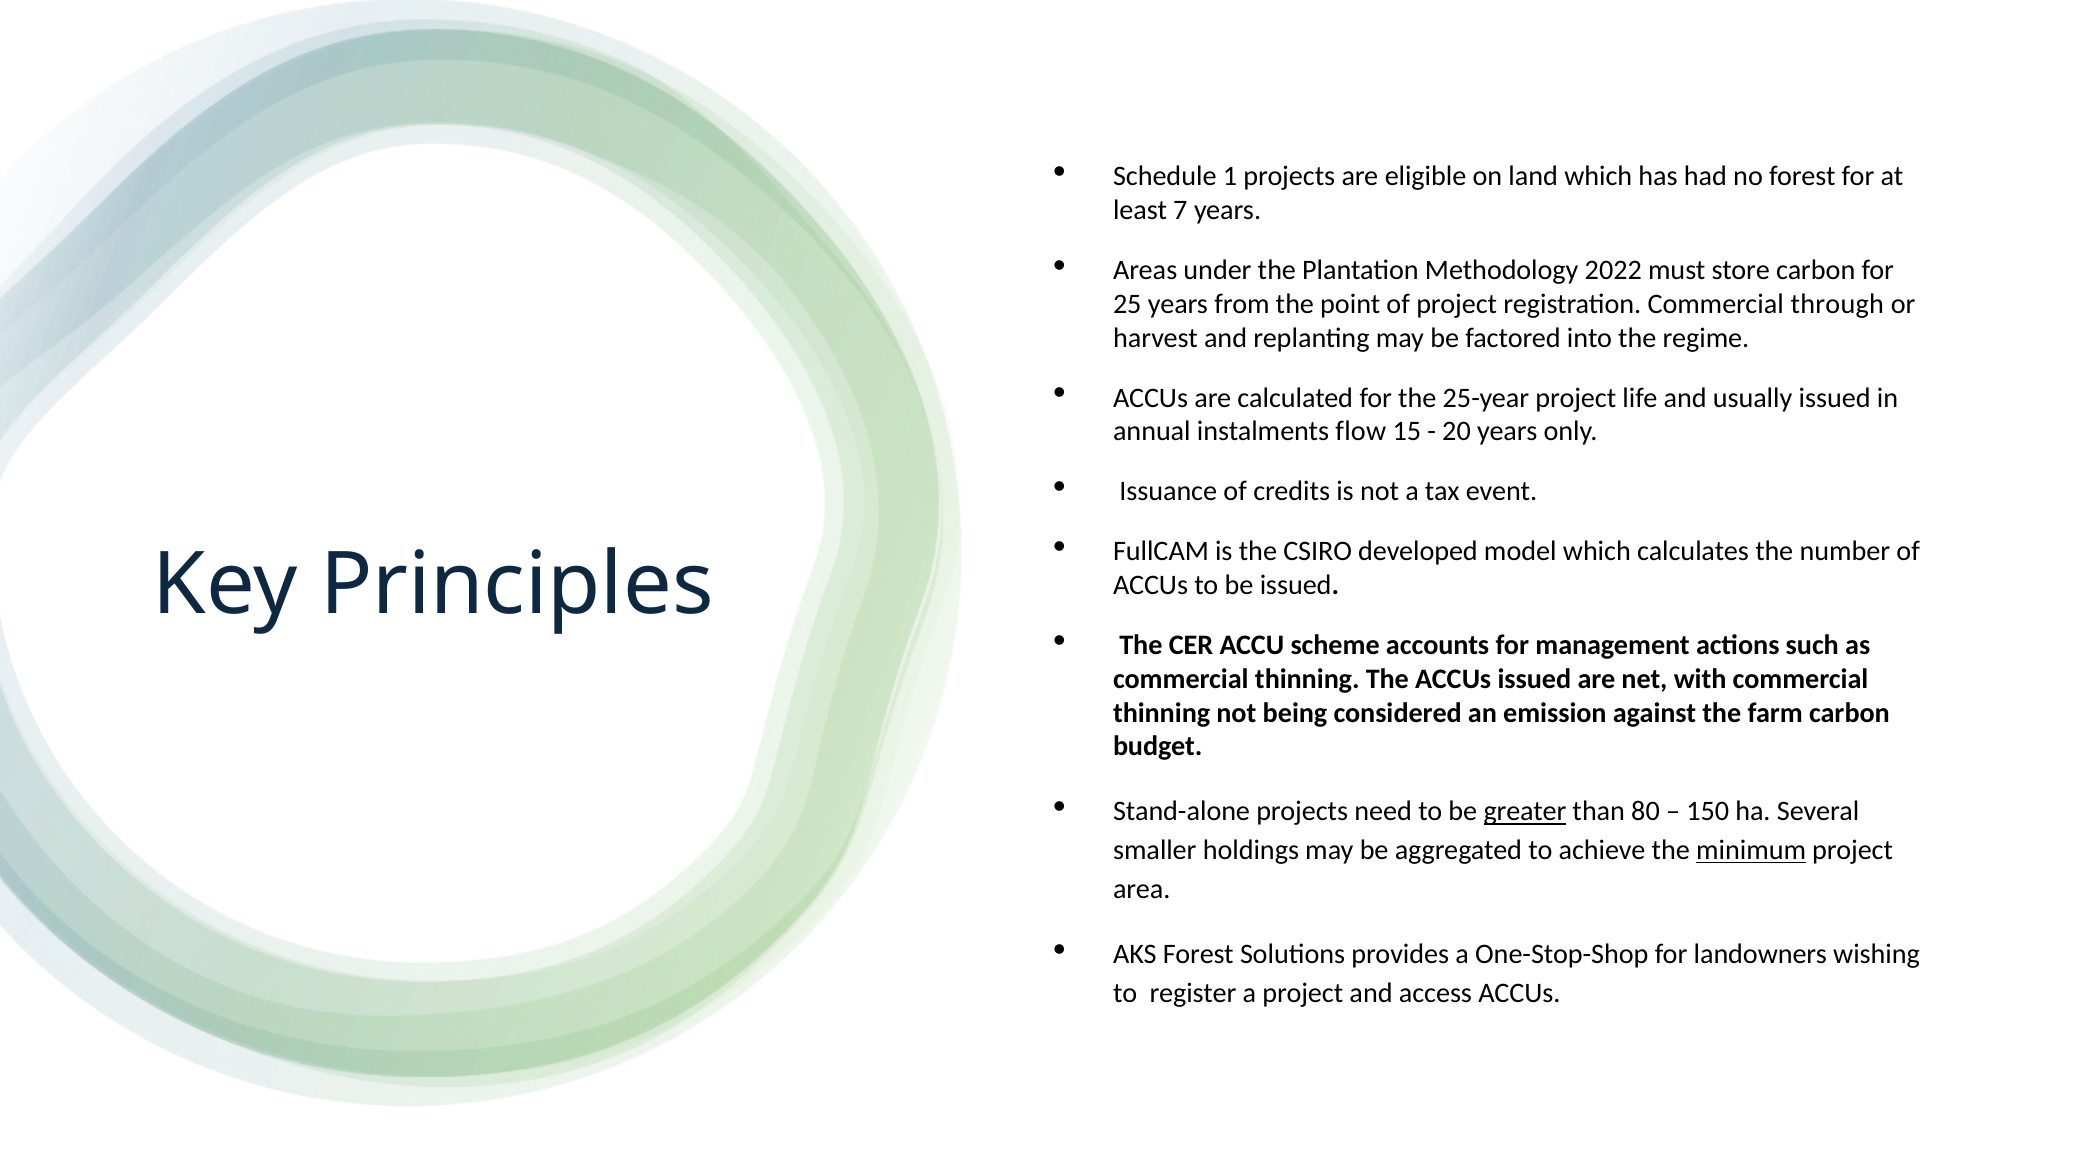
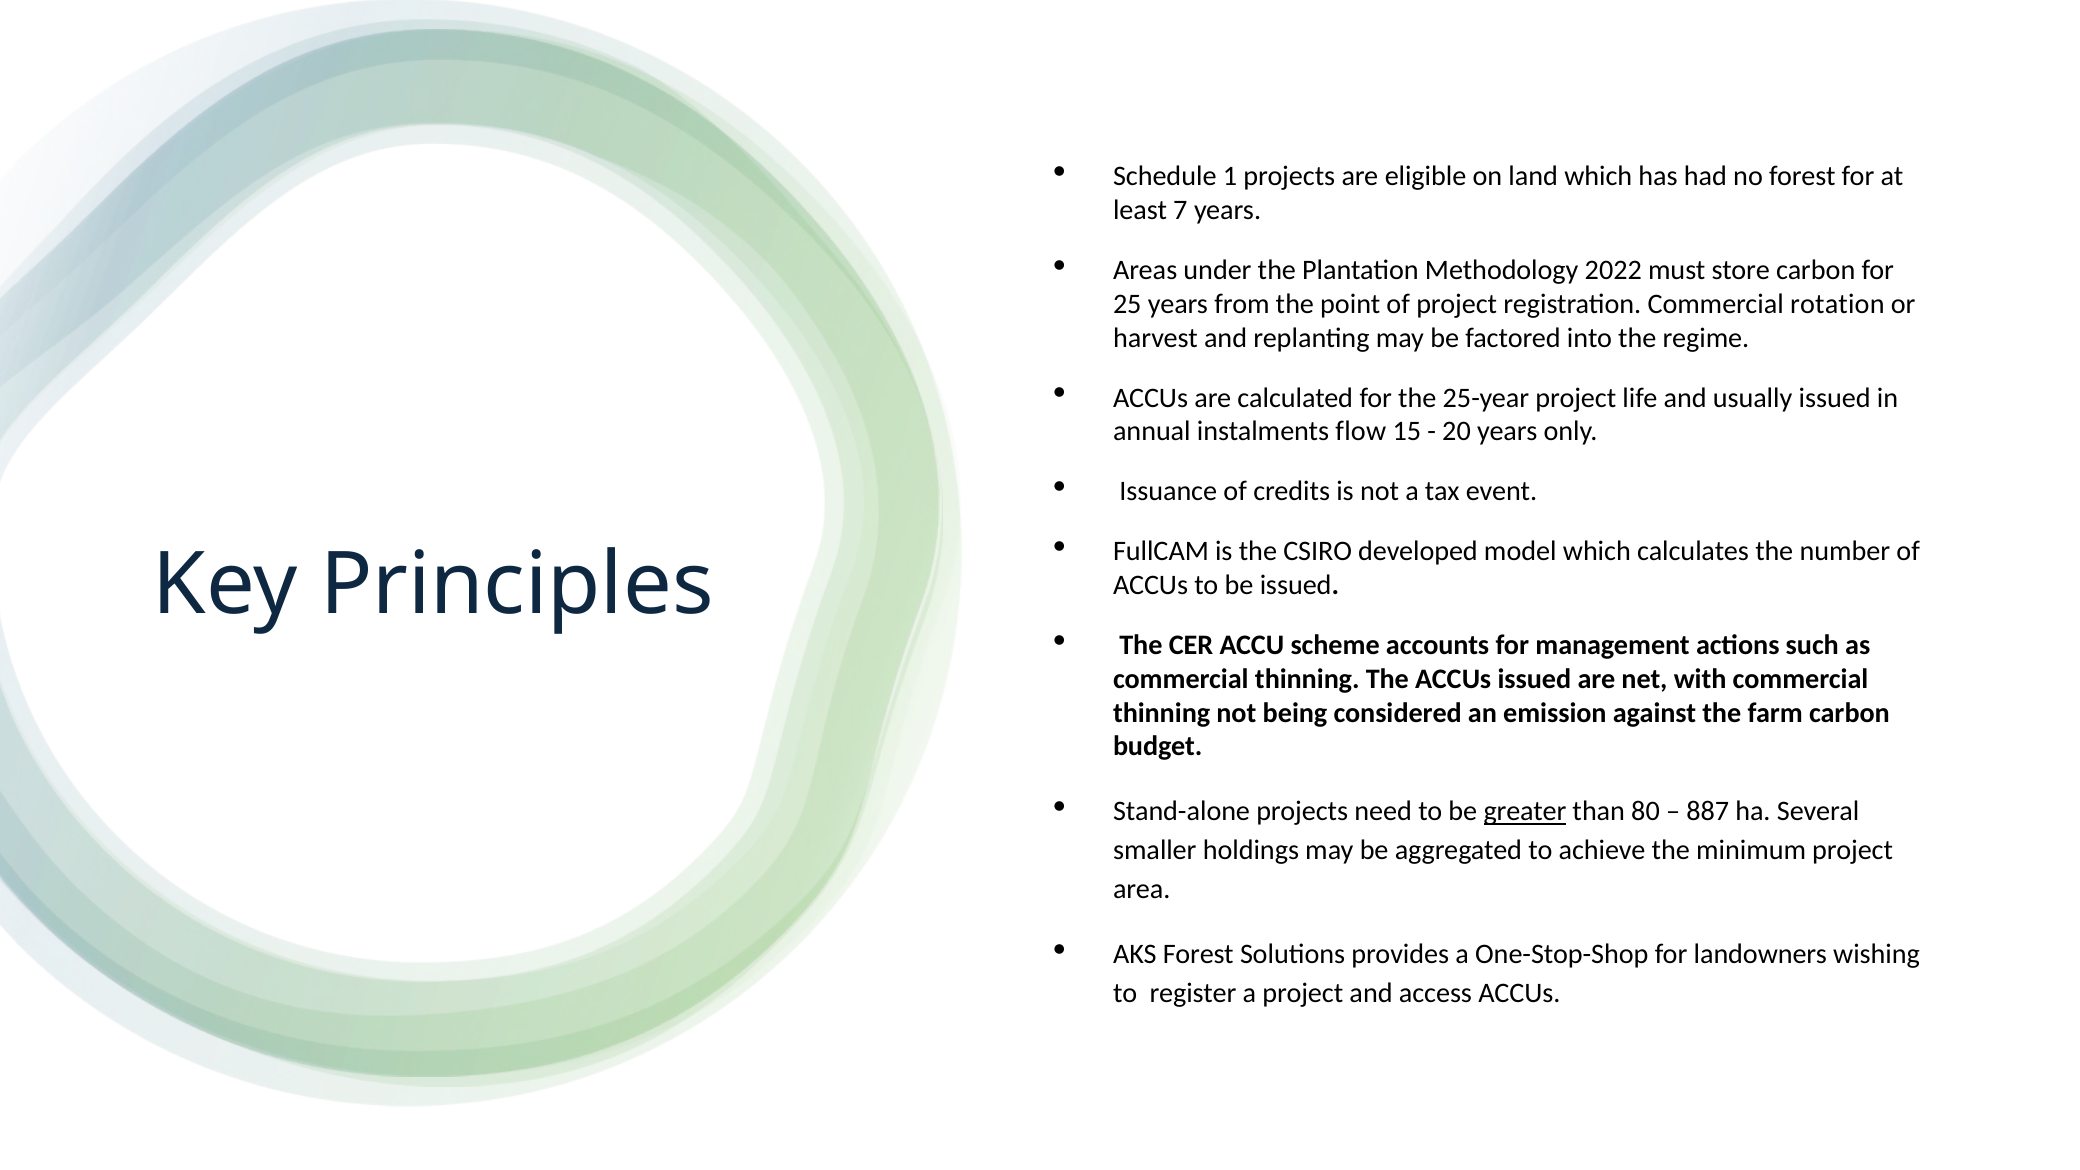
through: through -> rotation (1837, 304)
150: 150 -> 887 (1708, 812)
minimum underline: present -> none (1751, 850)
